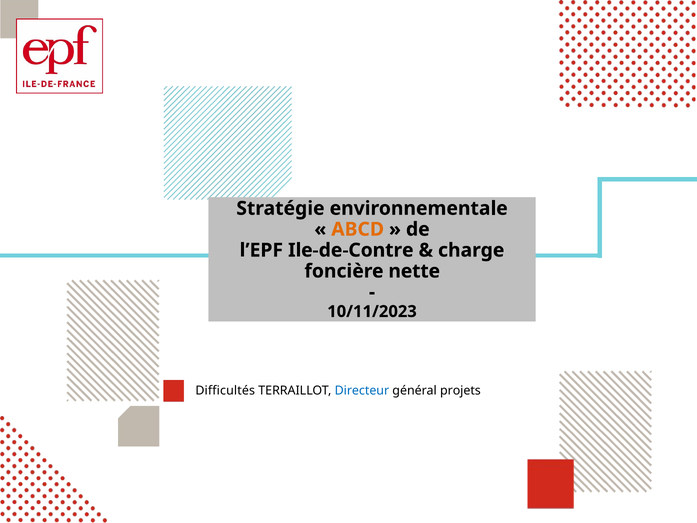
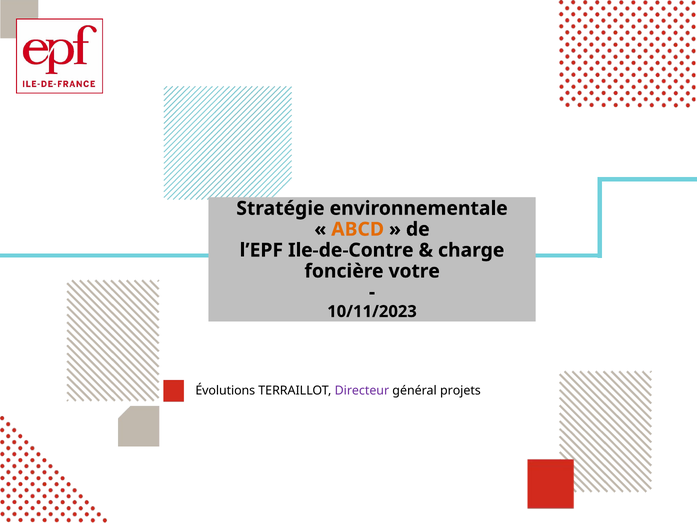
nette: nette -> votre (414, 271)
Difficultés: Difficultés -> Évolutions (225, 391)
Directeur colour: blue -> purple (362, 391)
